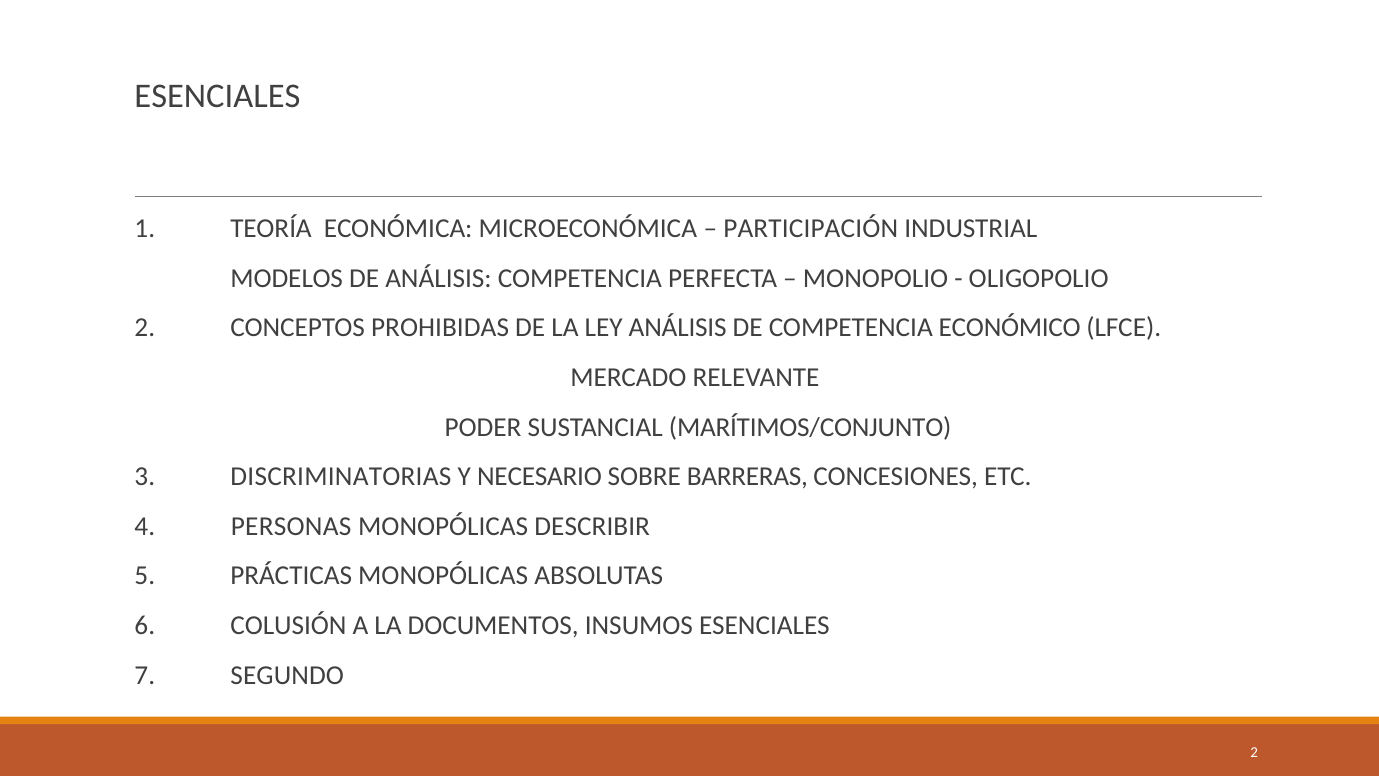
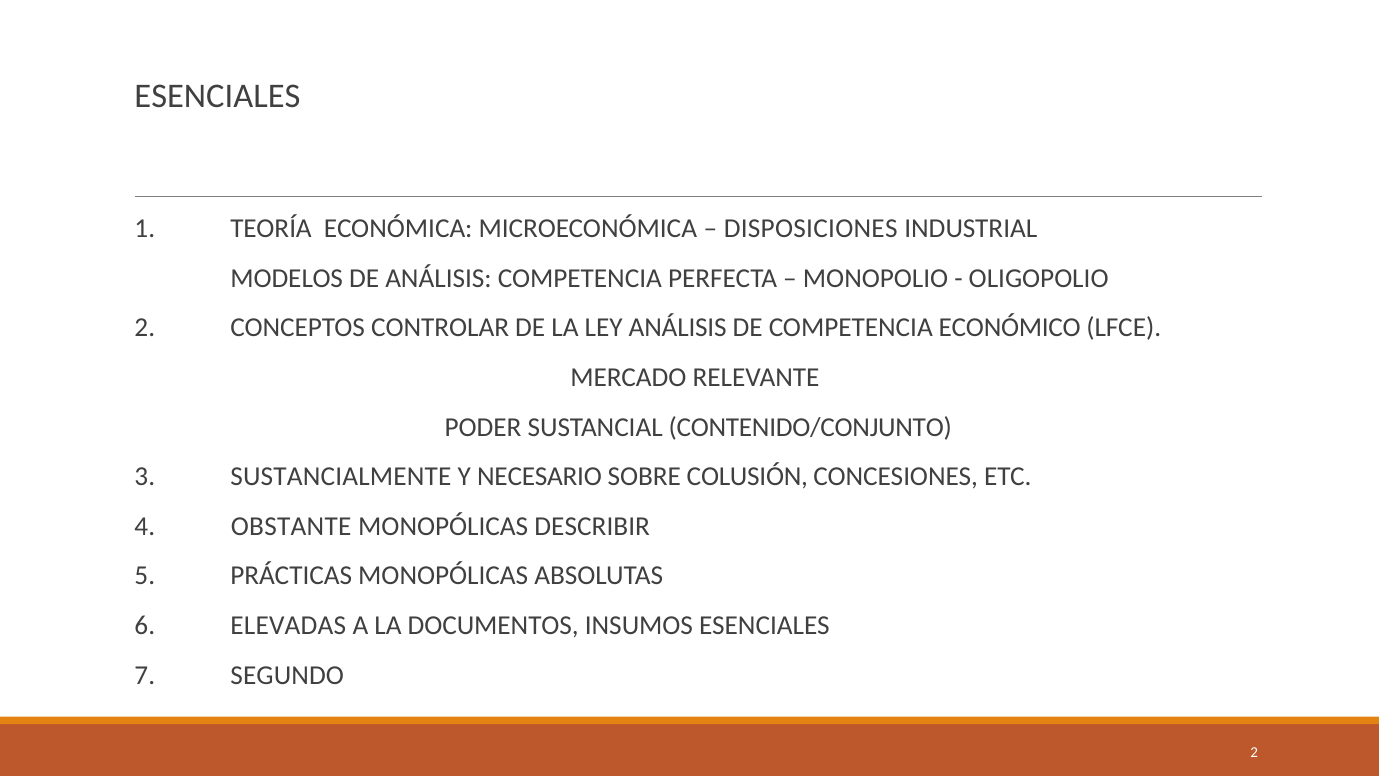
PARTICIPACIÓN: PARTICIPACIÓN -> DISPOSICIONES (811, 229)
PROHIBIDAS: PROHIBIDAS -> CONTROLAR (440, 328)
MARÍTIMOS/CONJUNTO: MARÍTIMOS/CONJUNTO -> CONTENIDO/CONJUNTO (810, 427)
DISCRIMINATORIAS: DISCRIMINATORIAS -> SUSTANCIALMENTE (341, 476)
BARRERAS: BARRERAS -> COLUSIÓN (747, 476)
PERSONAS: PERSONAS -> OBSTANTE (291, 526)
COLUSIÓN: COLUSIÓN -> ELEVADAS (288, 625)
